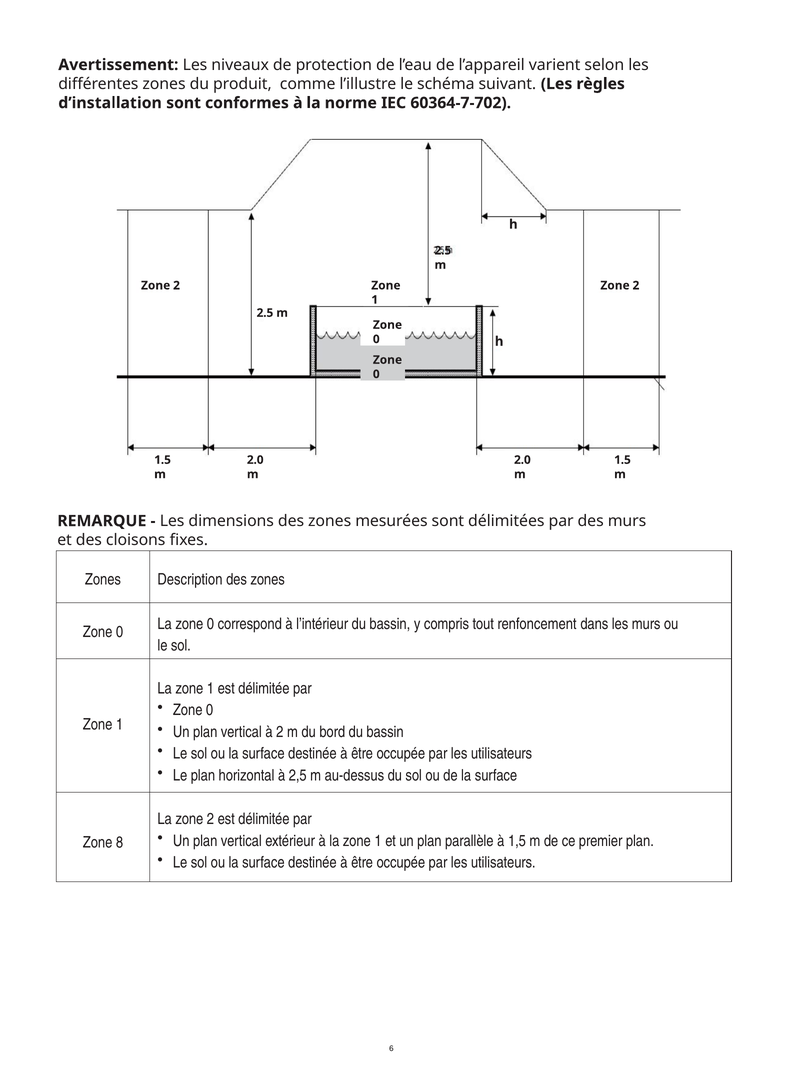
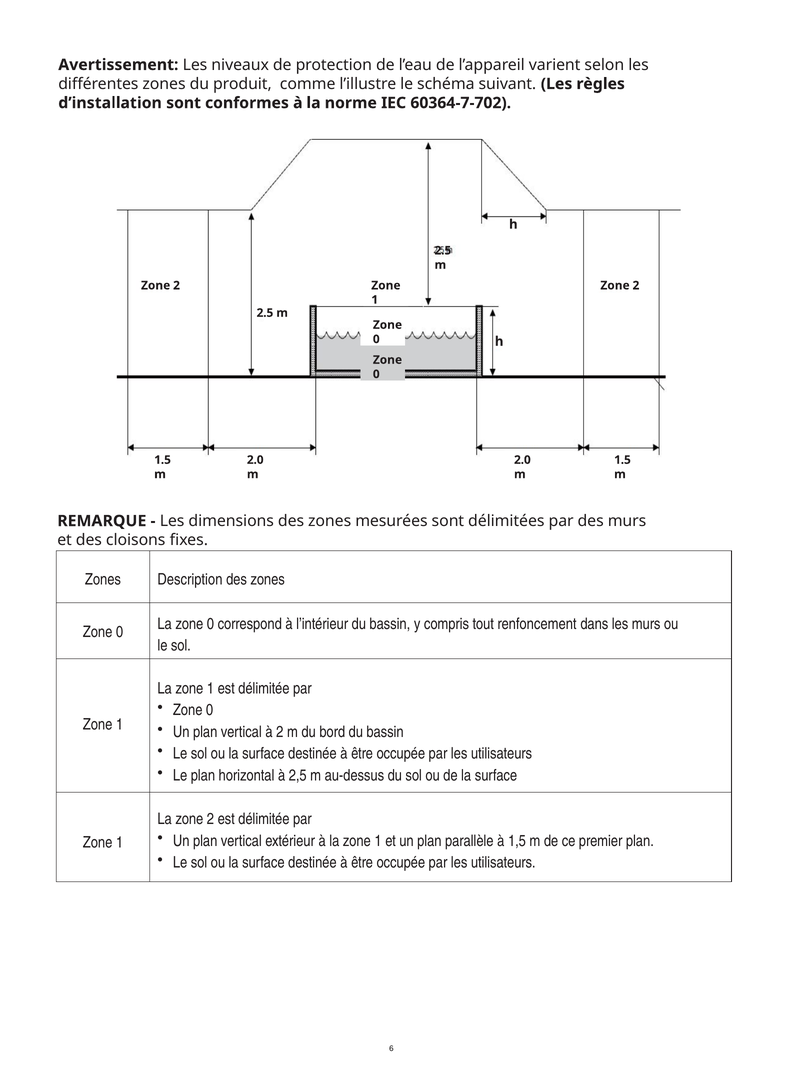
8: 8 -> 1 (120, 843)
